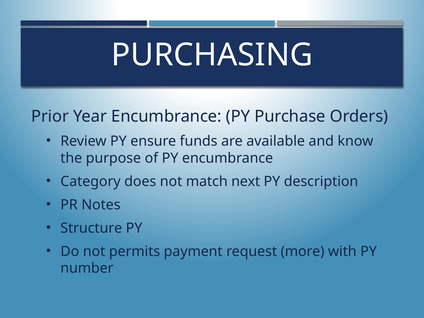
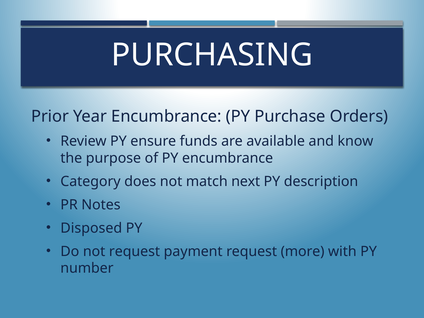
Structure: Structure -> Disposed (91, 228)
not permits: permits -> request (135, 251)
